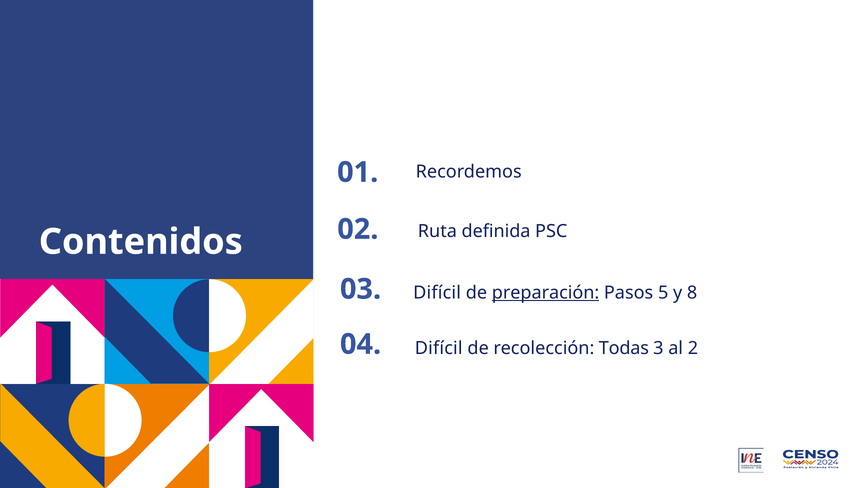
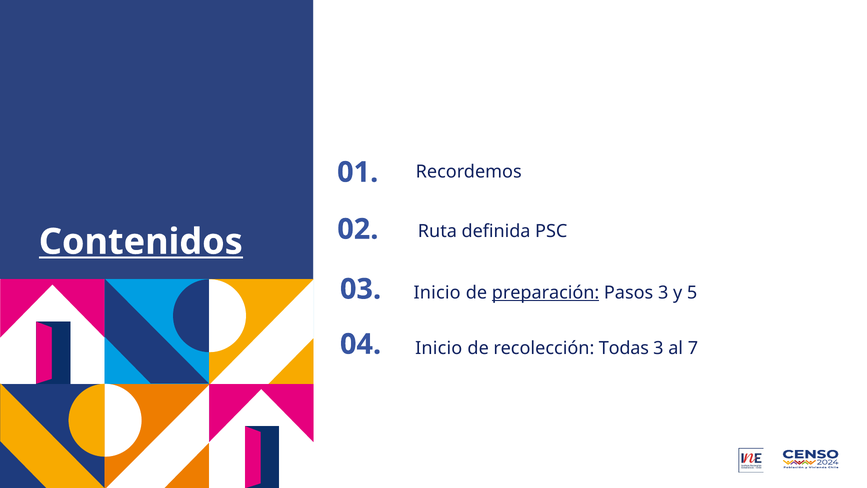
Contenidos underline: none -> present (141, 242)
Difícil: Difícil -> Inicio (437, 292)
Pasos 5: 5 -> 3 (663, 292)
8: 8 -> 5 (692, 292)
Difícil: Difícil -> Inicio (439, 348)
2: 2 -> 7 (693, 348)
